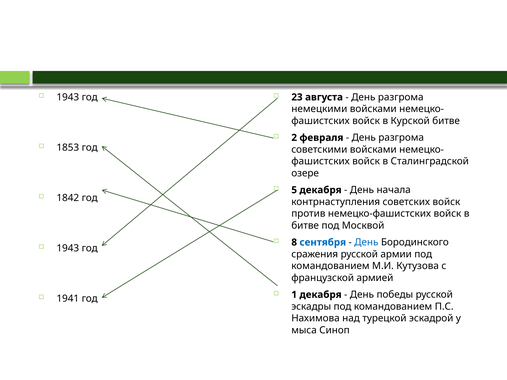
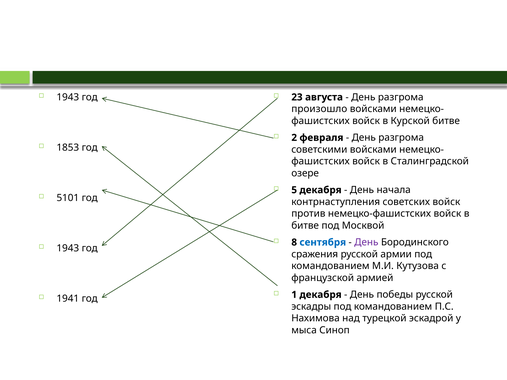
немецкими: немецкими -> произошло (319, 109)
1842: 1842 -> 5101 (68, 198)
День colour: blue -> purple (366, 242)
